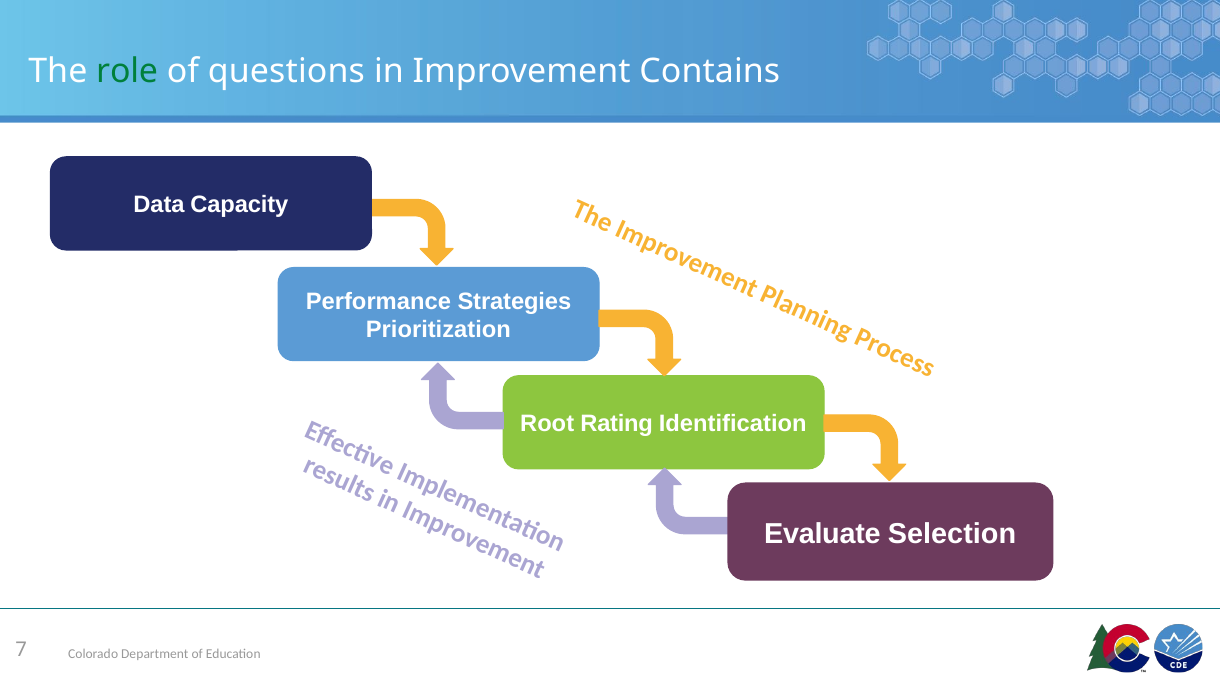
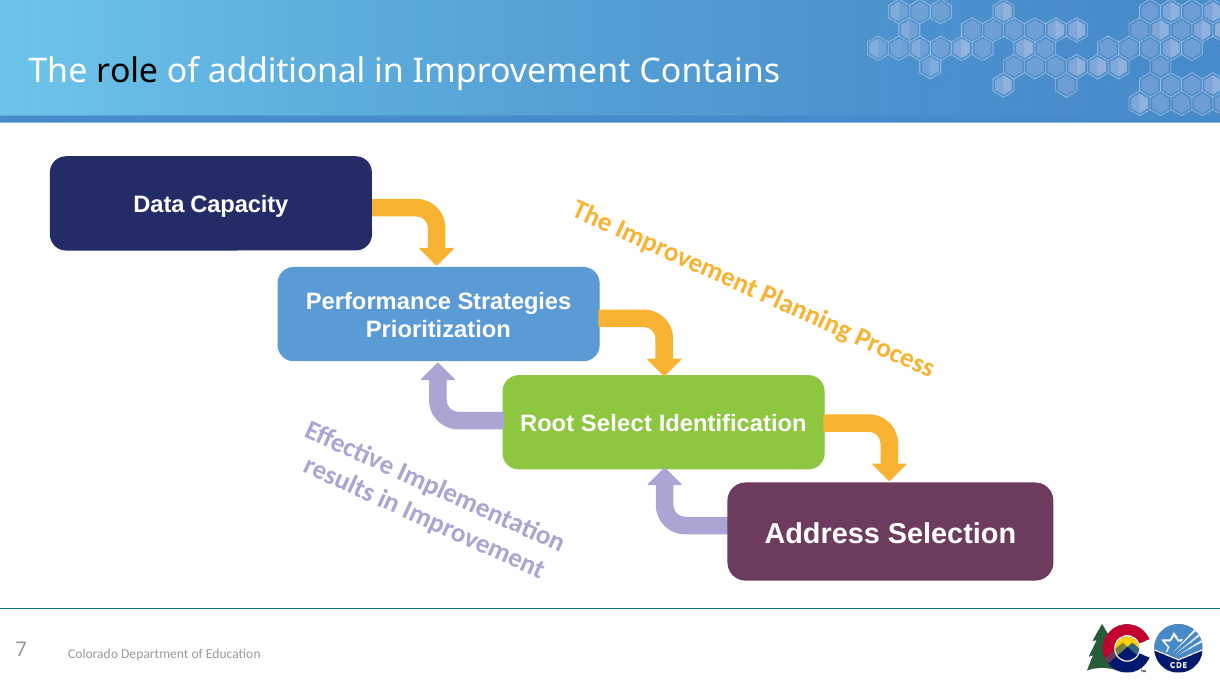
role colour: green -> black (127, 71)
questions: questions -> additional (287, 71)
Rating: Rating -> Select (616, 424)
Evaluate: Evaluate -> Address (822, 534)
